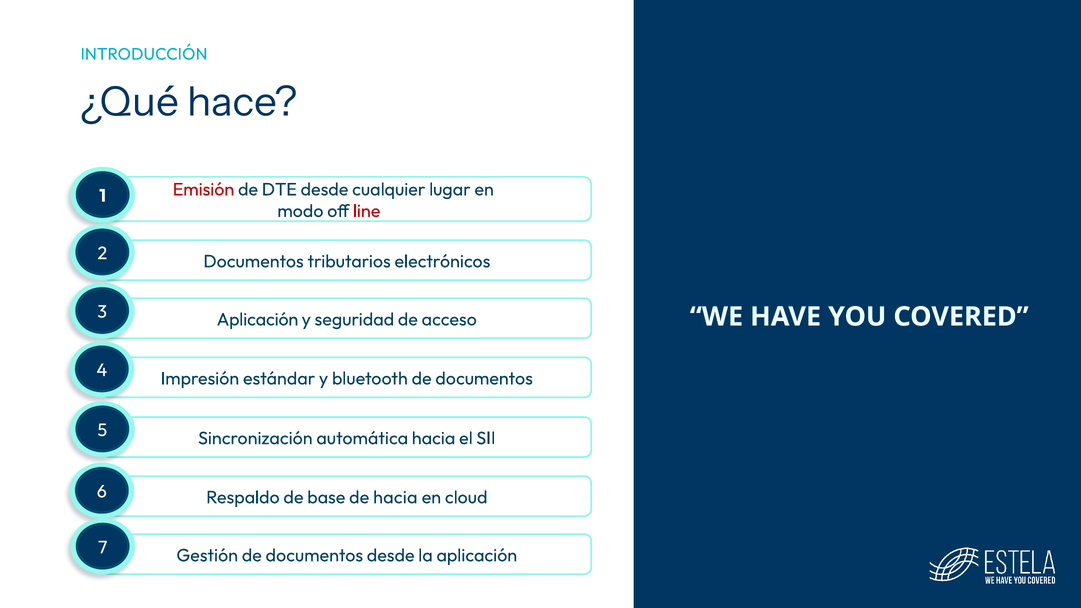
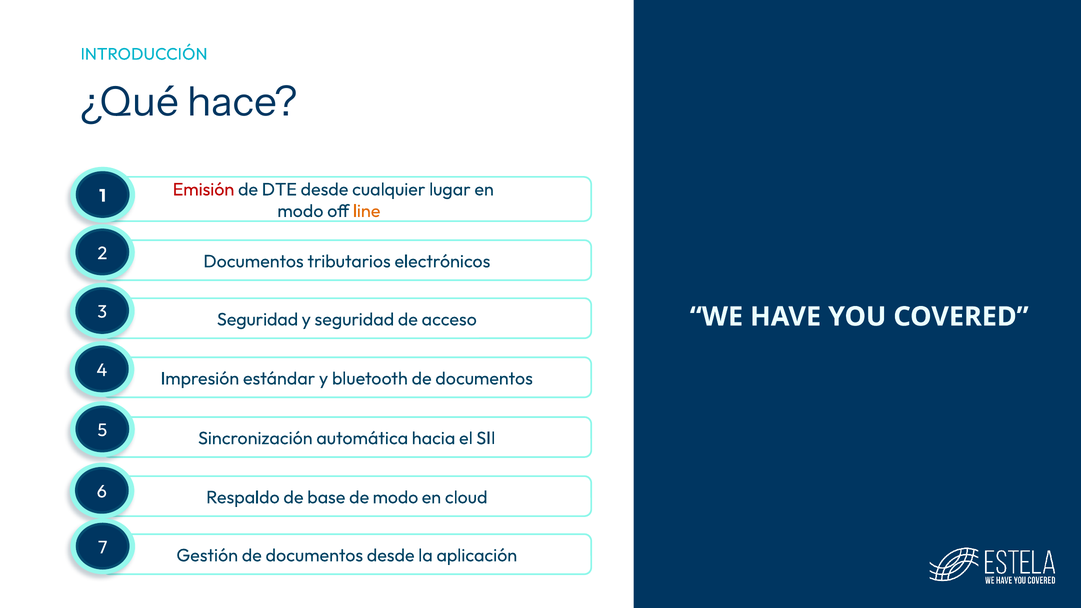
line colour: red -> orange (367, 211)
Aplicación: Aplicación -> Seguridad (257, 320)
de hacia: hacia -> modo (395, 497)
